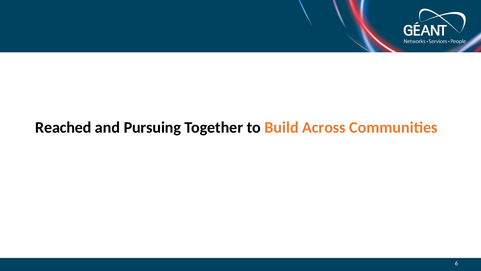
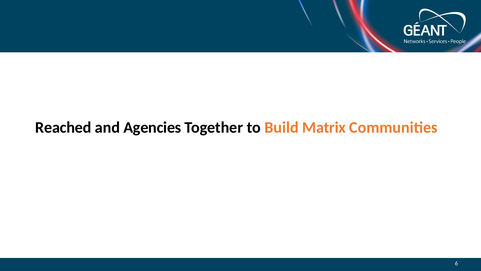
Pursuing: Pursuing -> Agencies (152, 127)
Across: Across -> Matrix (324, 127)
